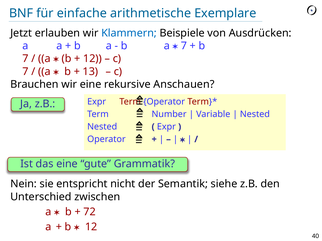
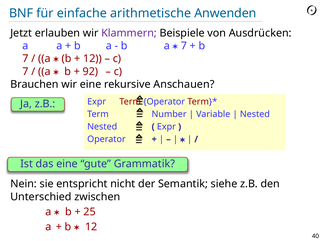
Exemplare: Exemplare -> Anwenden (225, 13)
Klammern colour: blue -> purple (129, 33)
13: 13 -> 92 (90, 72)
72: 72 -> 25 (90, 212)
